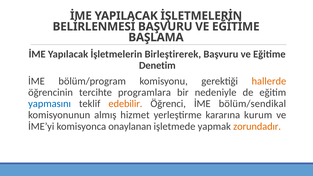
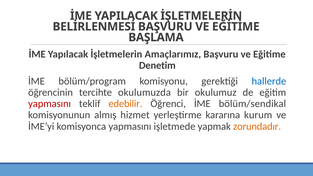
Birleştirerek: Birleştirerek -> Amaçlarımız (173, 54)
hallerde colour: orange -> blue (269, 81)
programlara: programlara -> okulumuzda (144, 93)
nedeniyle: nedeniyle -> okulumuz (216, 93)
yapmasını colour: blue -> red (50, 104)
komisyonca onaylanan: onaylanan -> yapmasını (130, 126)
